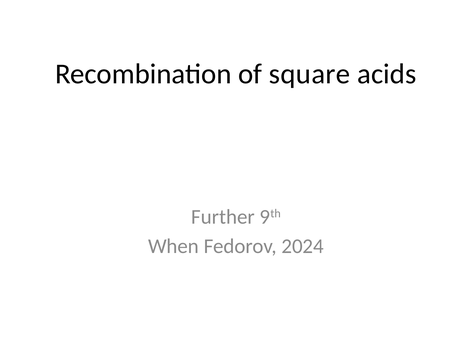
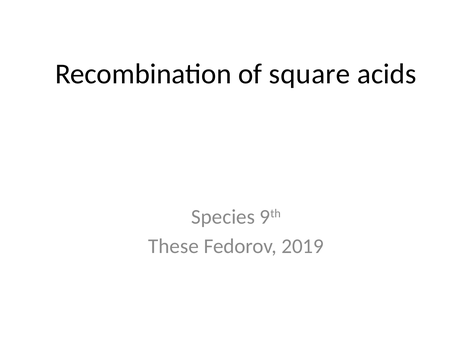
Further: Further -> Species (223, 217)
When: When -> These (173, 246)
2024: 2024 -> 2019 (303, 246)
